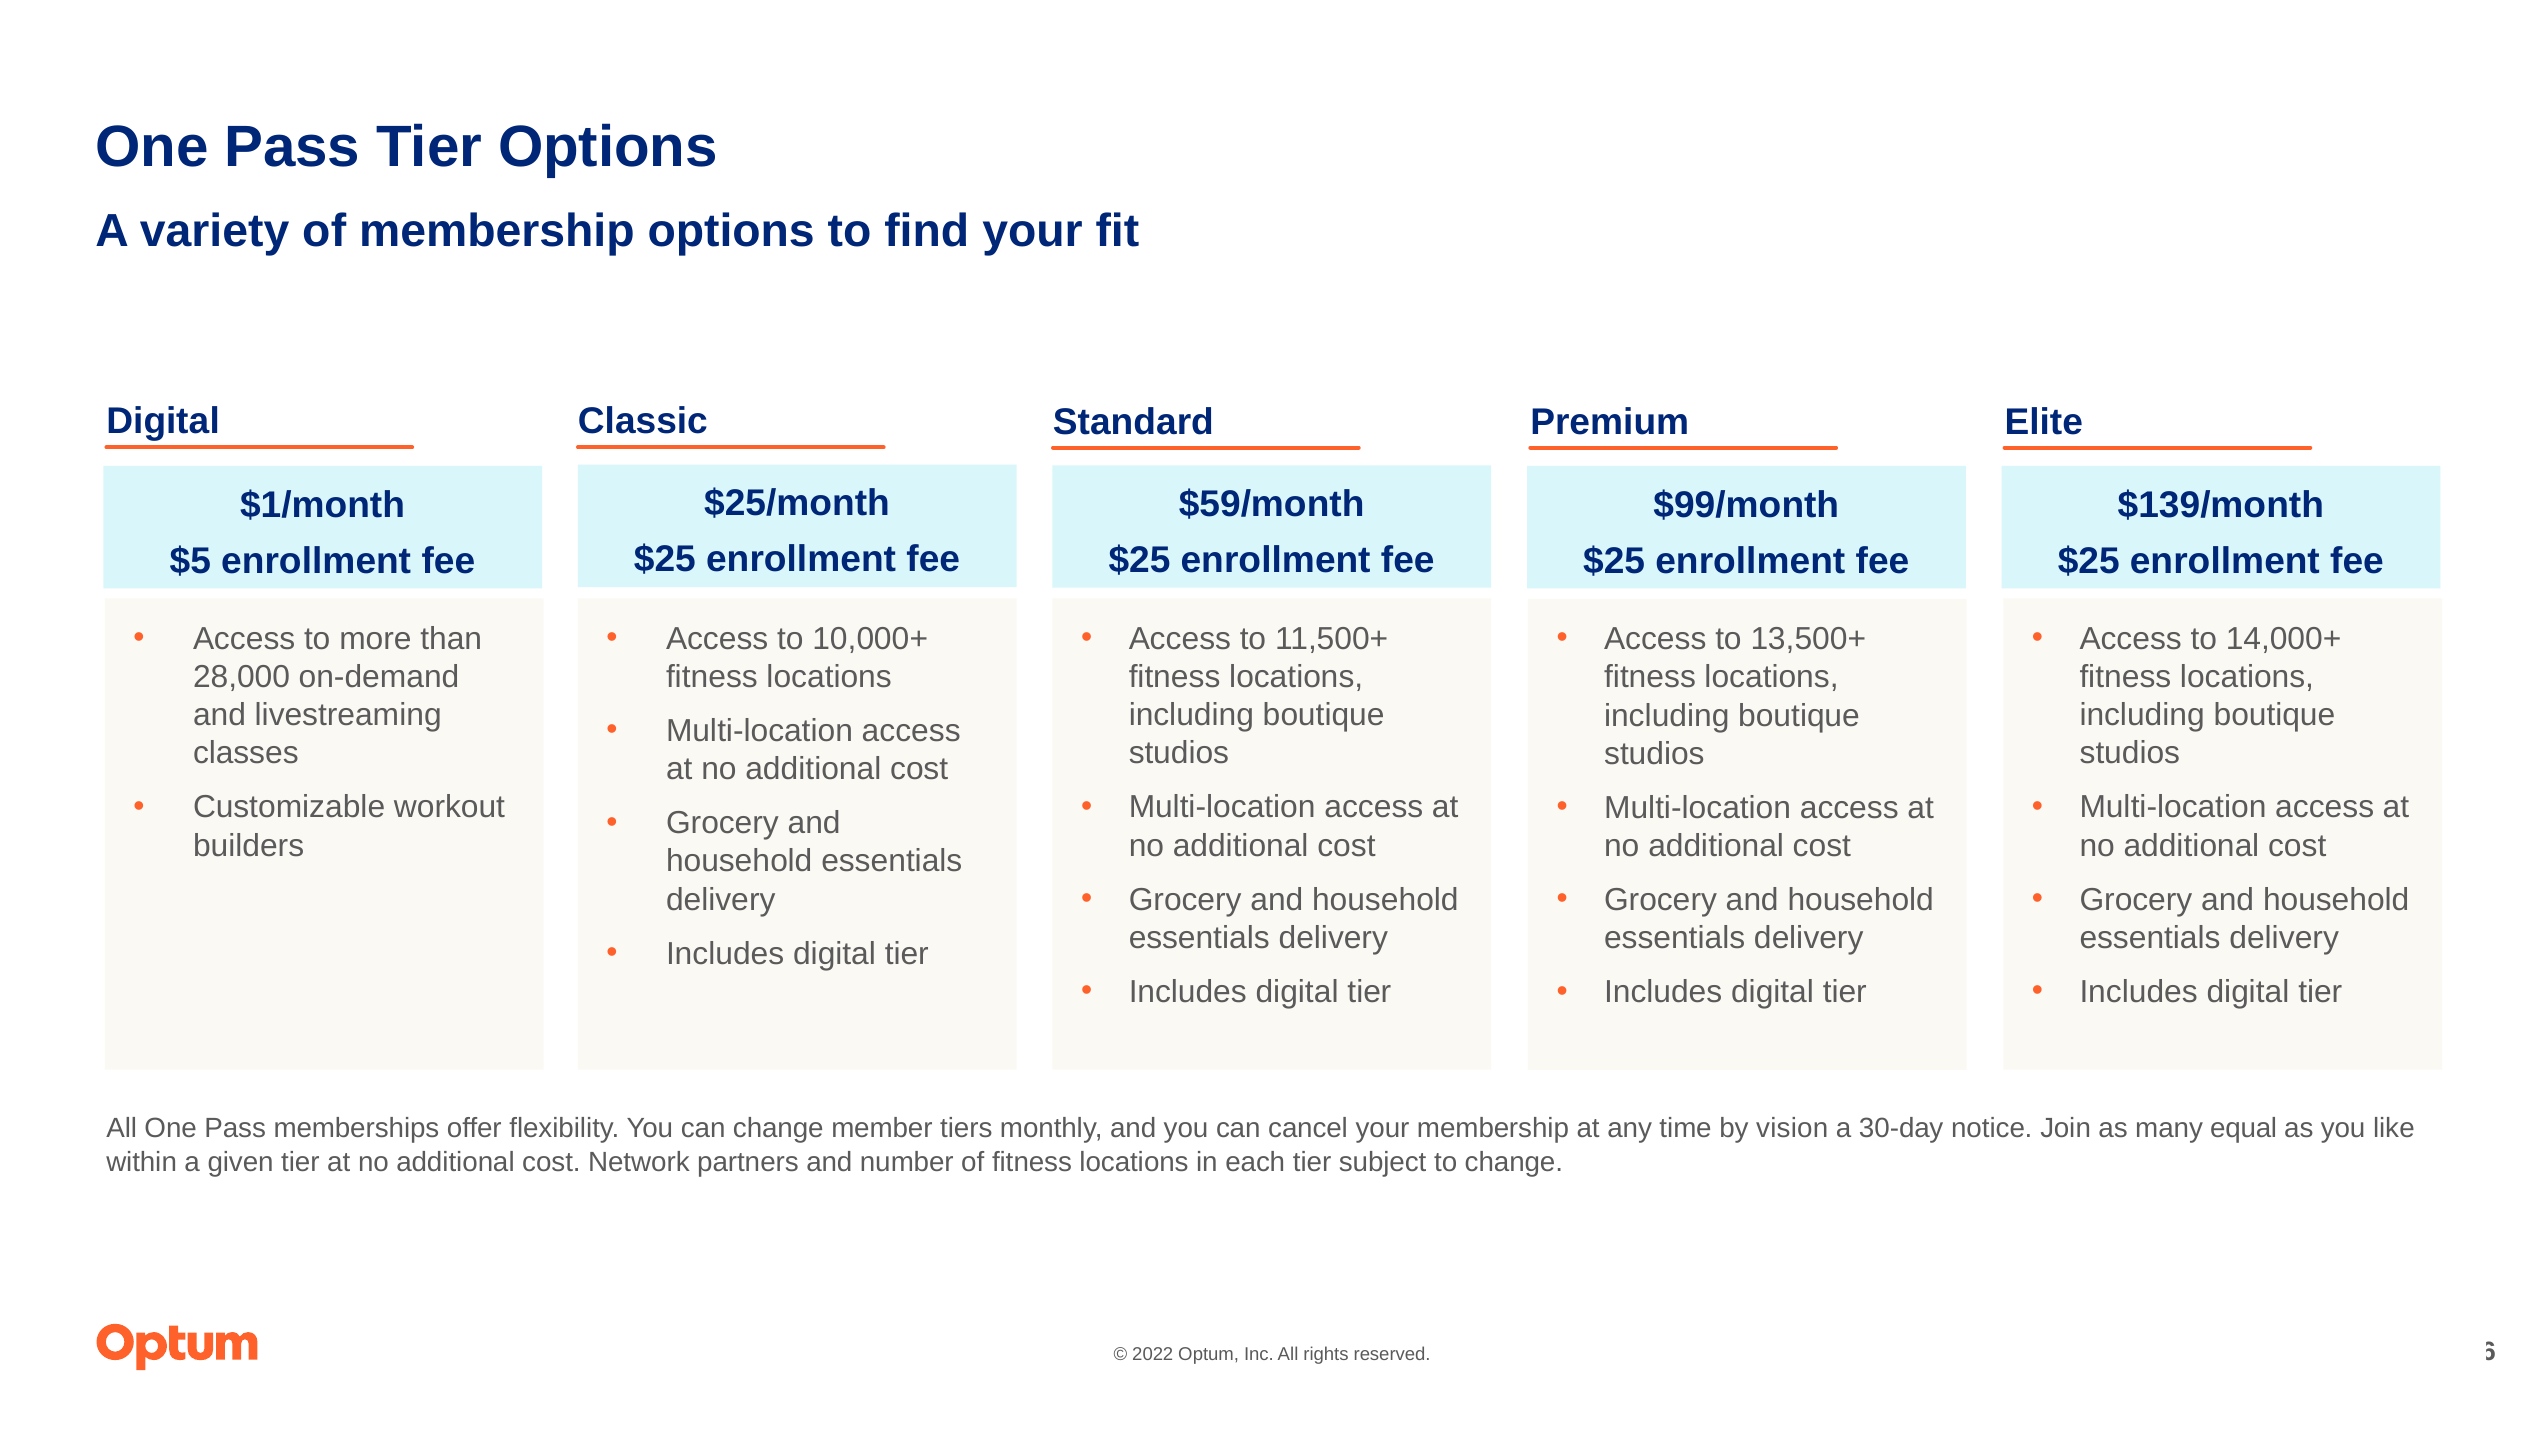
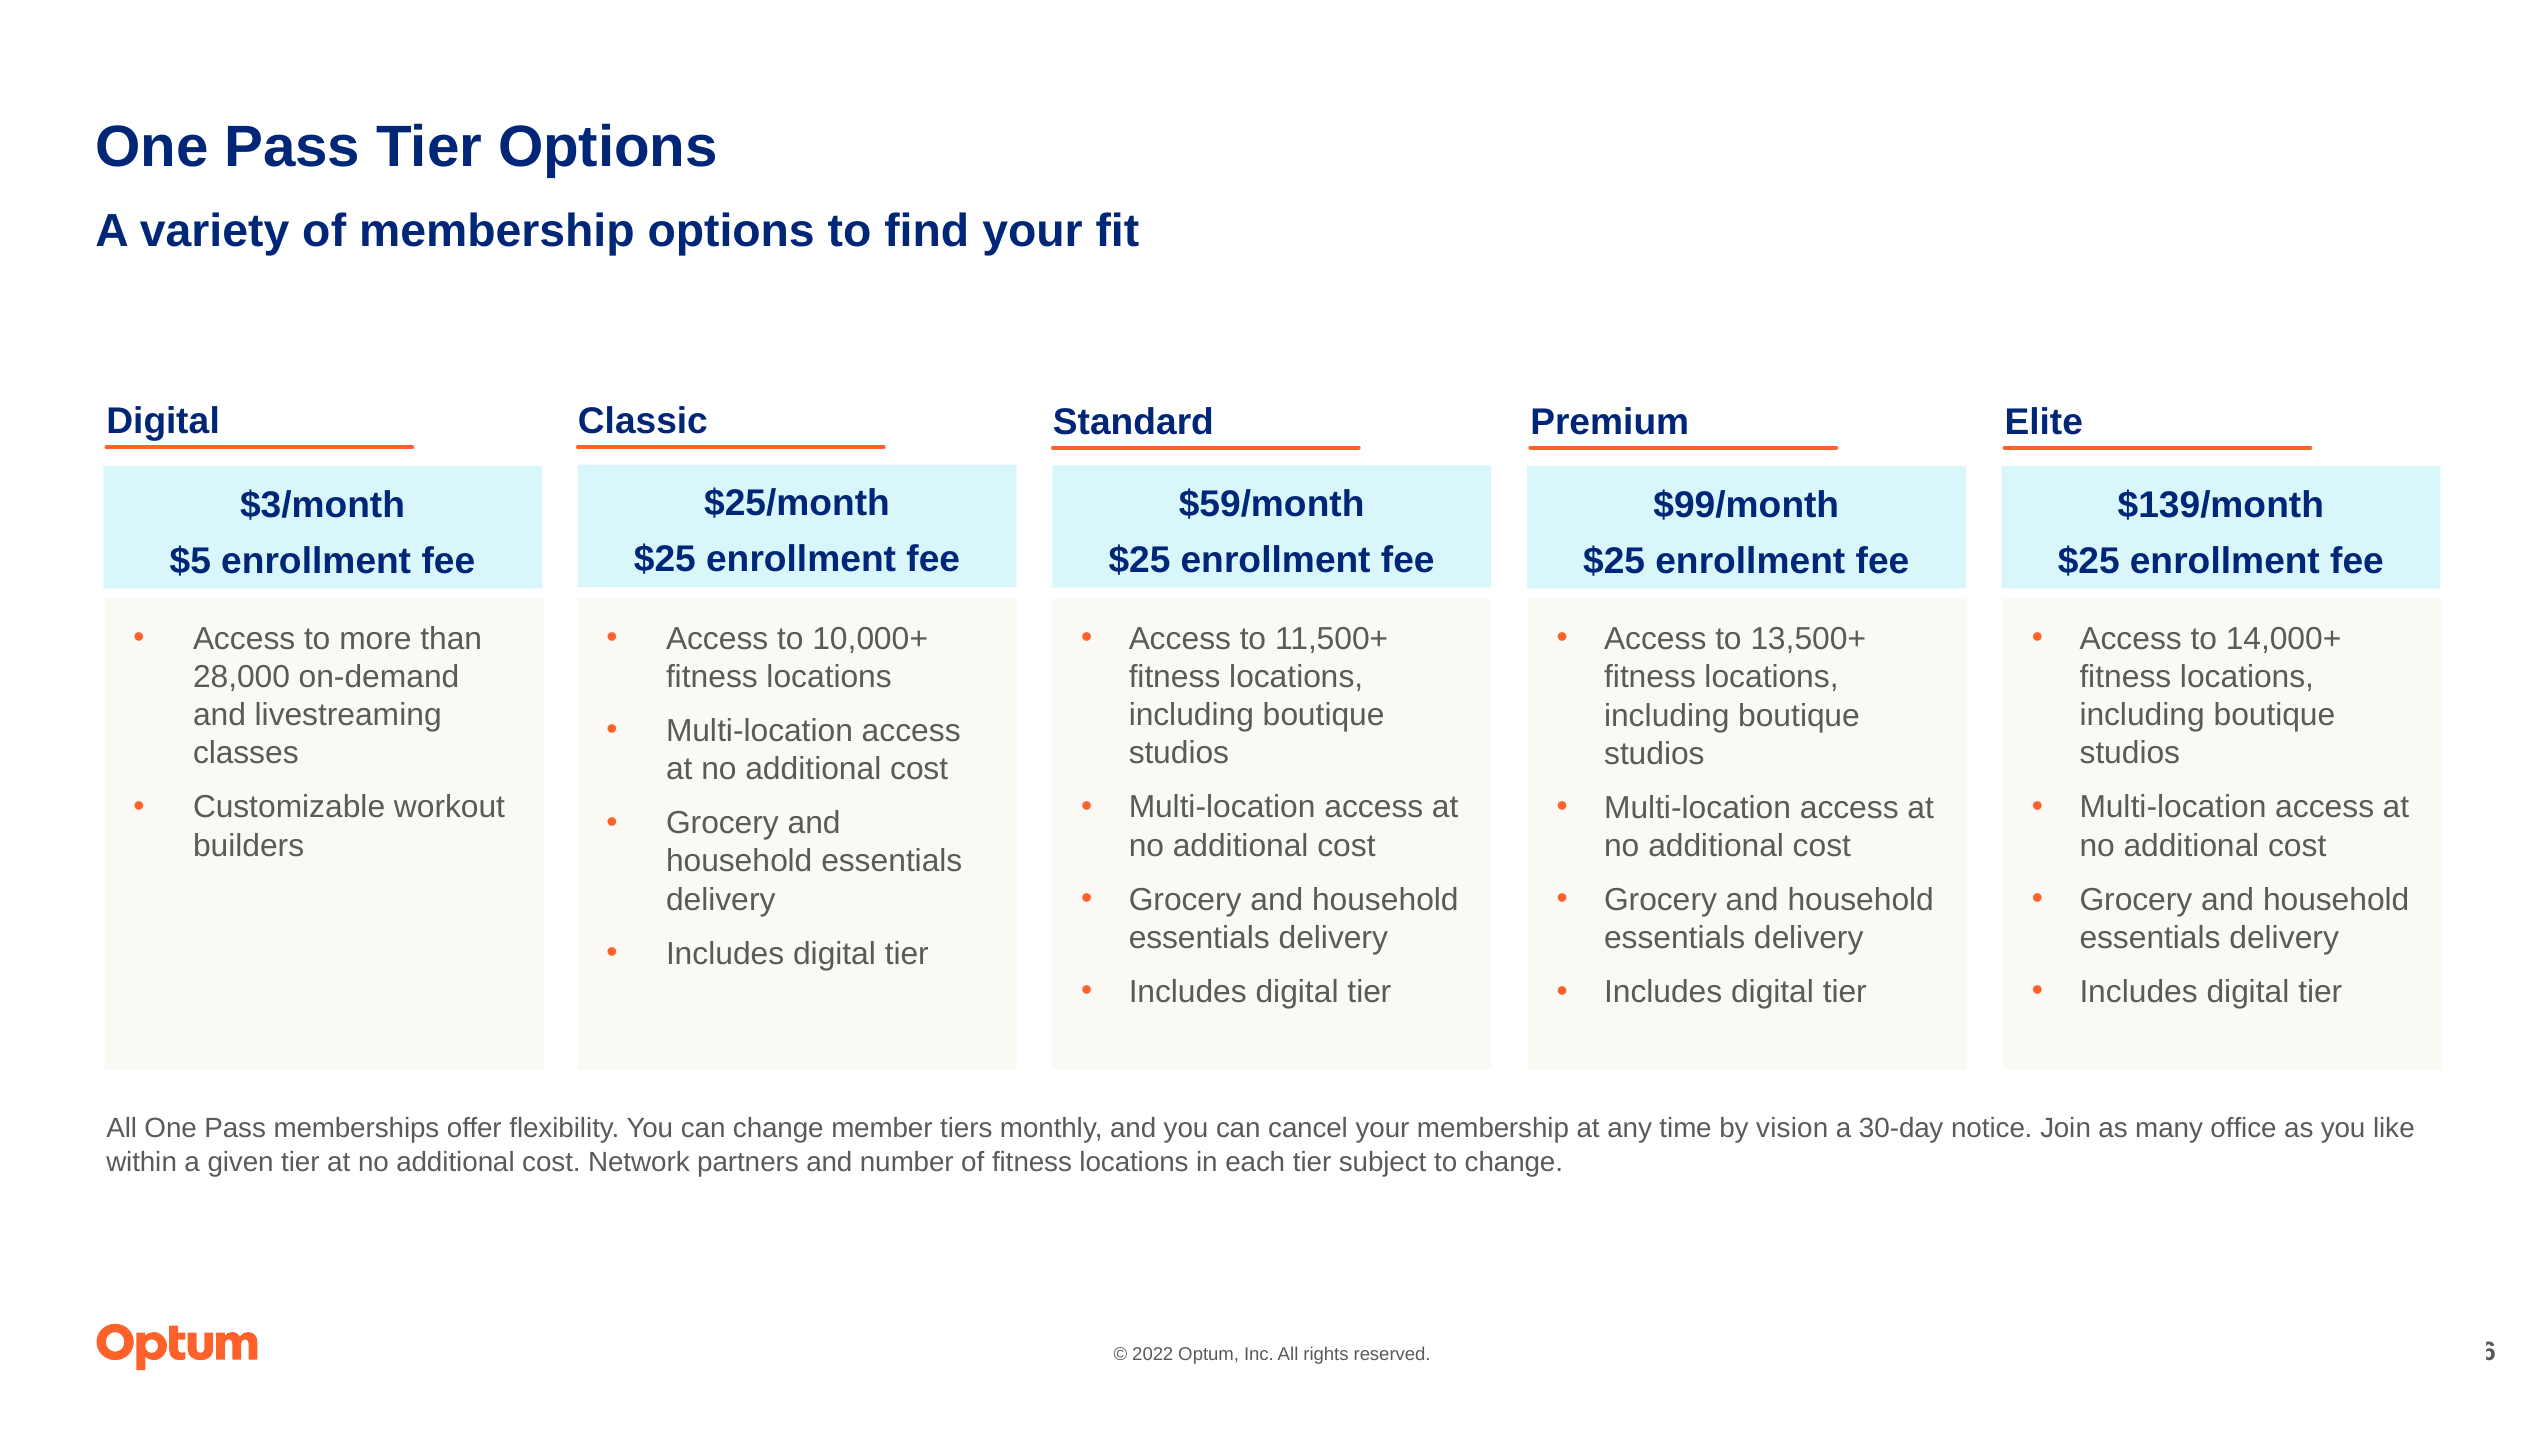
$1/month: $1/month -> $3/month (322, 505)
equal: equal -> office (2244, 1128)
